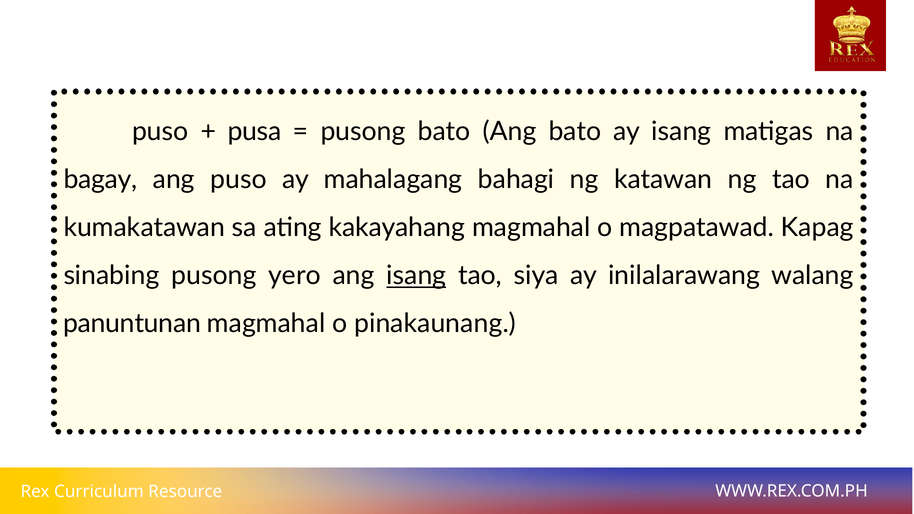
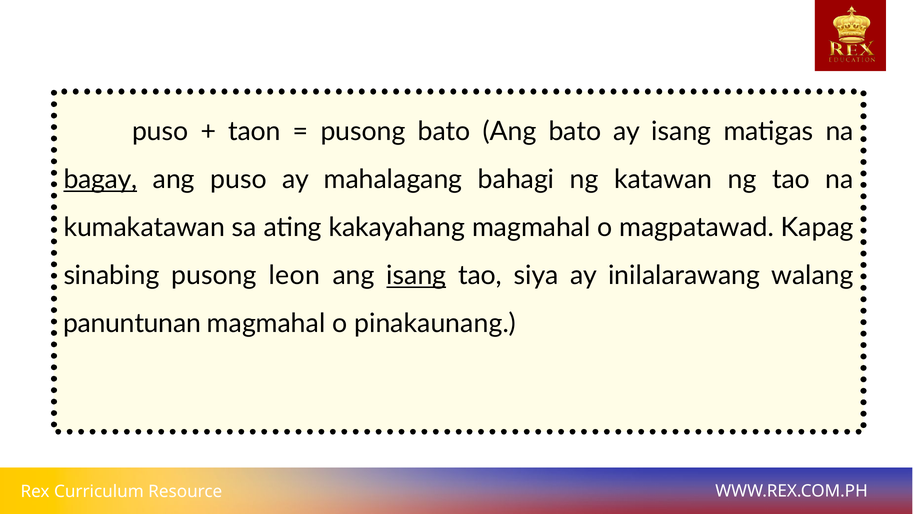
pusa: pusa -> taon (255, 132)
bagay underline: none -> present (100, 180)
yero: yero -> leon (294, 276)
